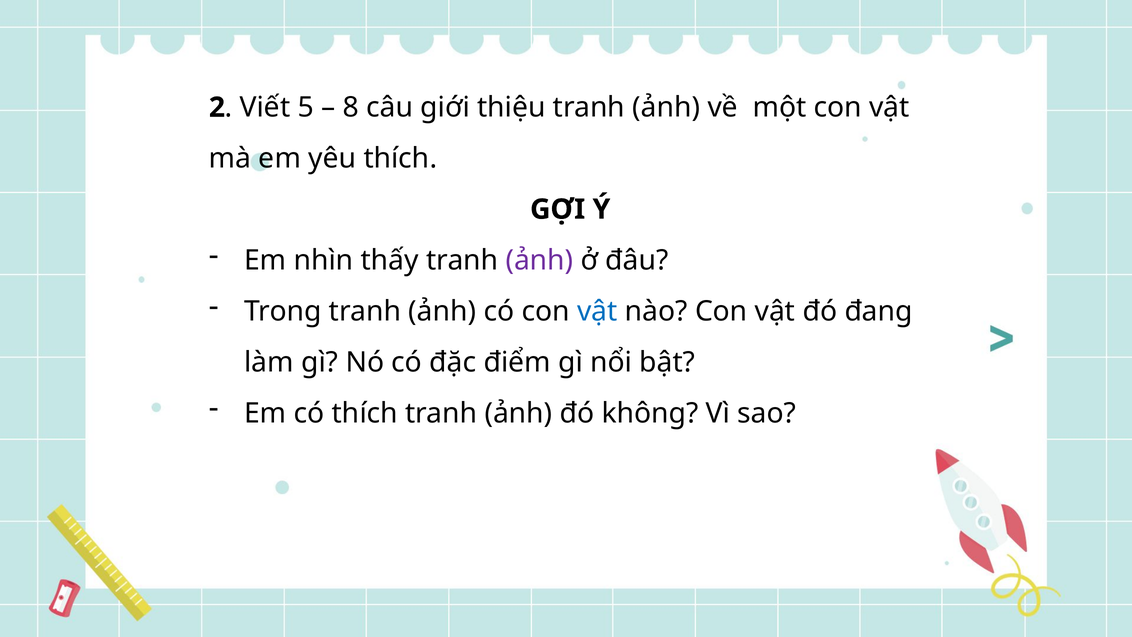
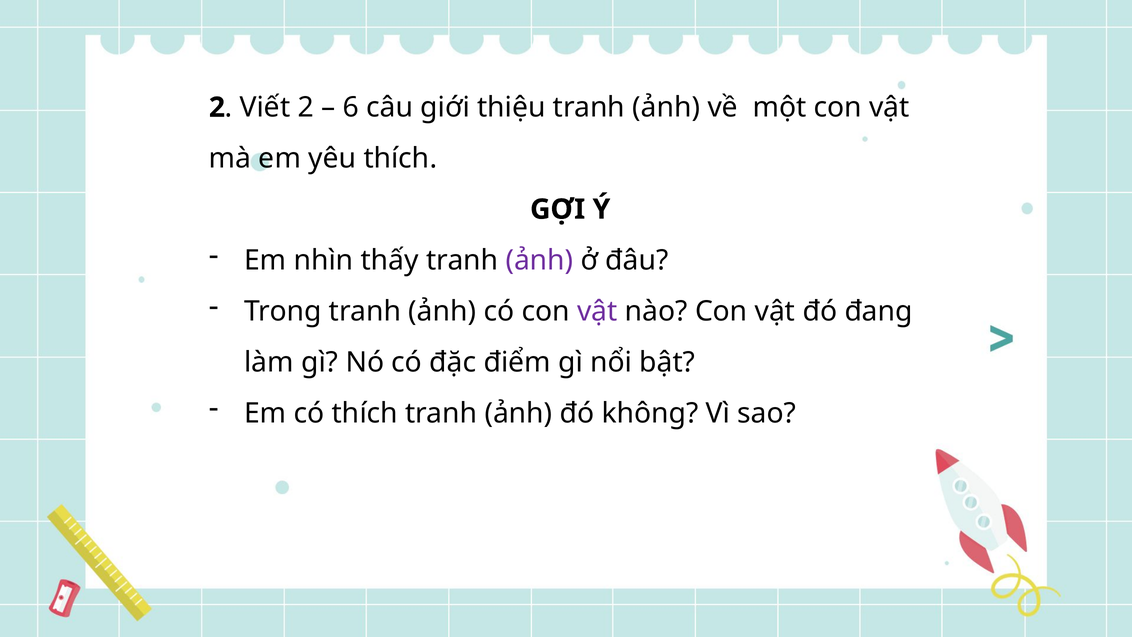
Viết 5: 5 -> 2 (306, 107)
8: 8 -> 6 (351, 107)
vật colour: blue -> purple (597, 311)
